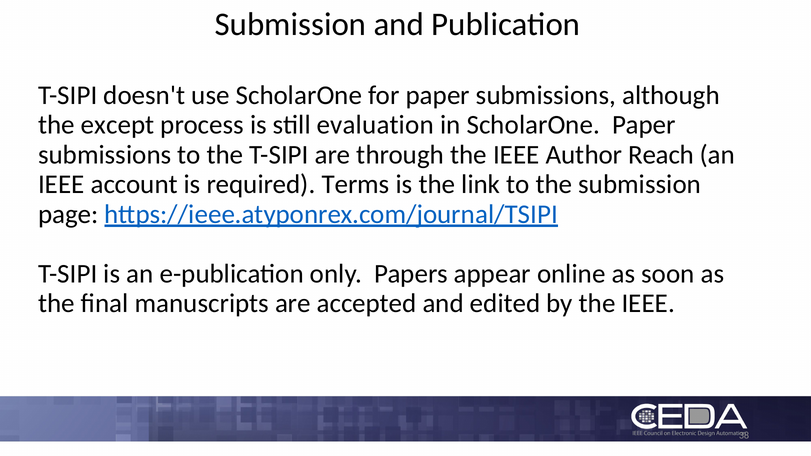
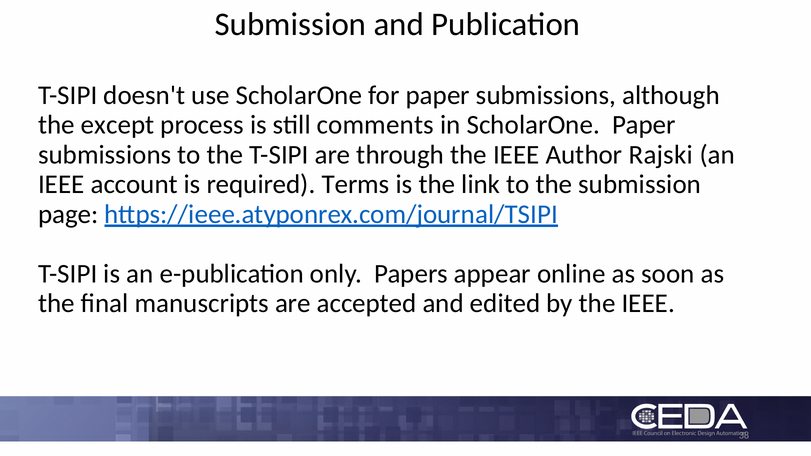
evaluation: evaluation -> comments (375, 125)
Reach: Reach -> Rajski (661, 155)
